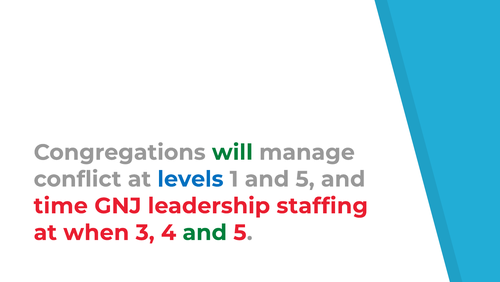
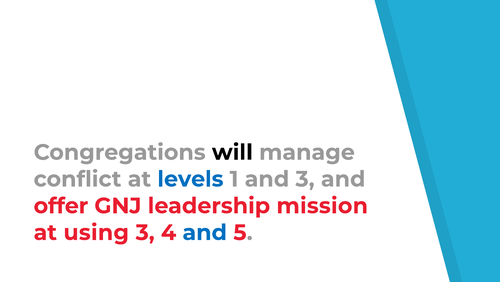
will colour: green -> black (232, 152)
1 and 5: 5 -> 3 (305, 179)
time: time -> offer (61, 205)
staffing: staffing -> mission (322, 205)
when: when -> using (96, 232)
and colour: green -> blue (205, 232)
